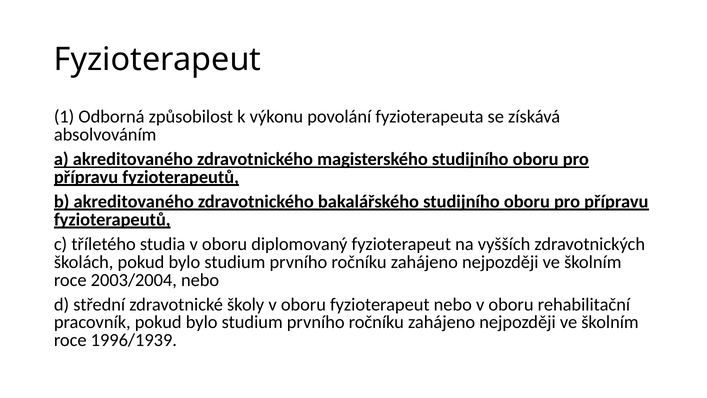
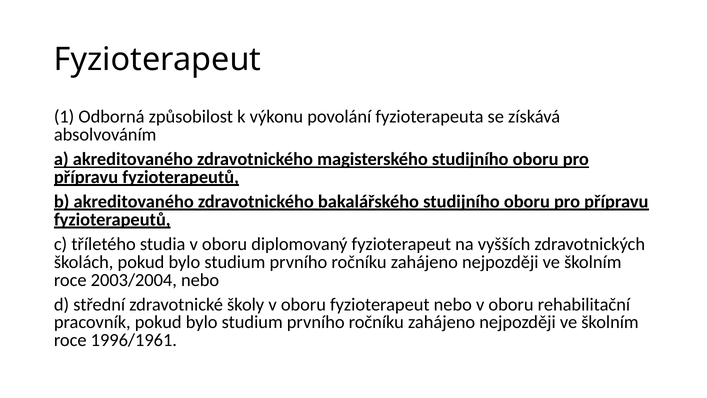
1996/1939: 1996/1939 -> 1996/1961 (134, 340)
